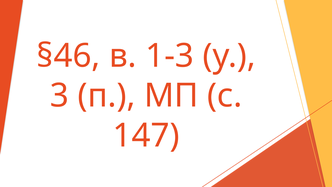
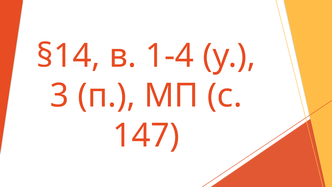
§46: §46 -> §14 (68, 56)
1-3: 1-3 -> 1-4 (170, 56)
